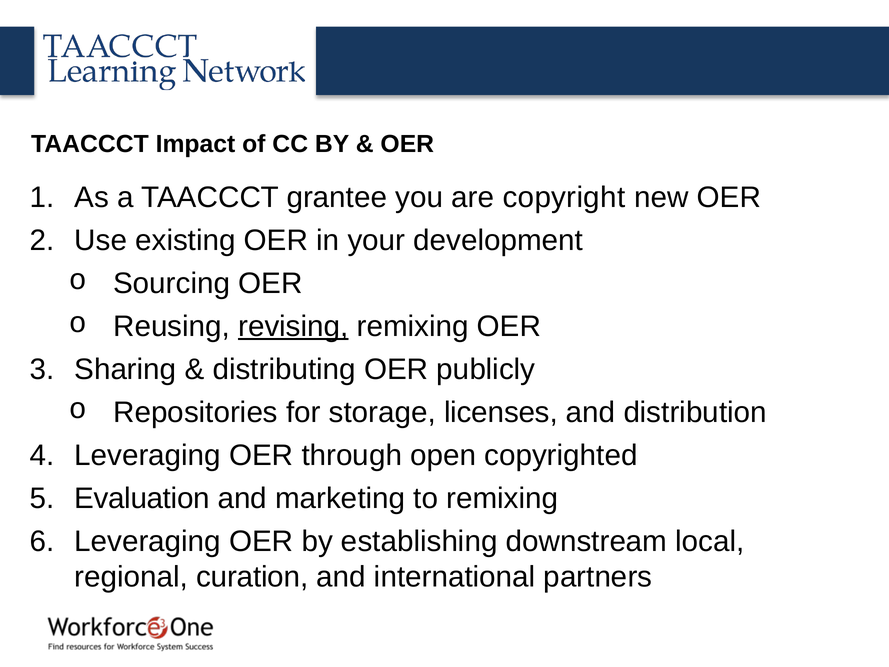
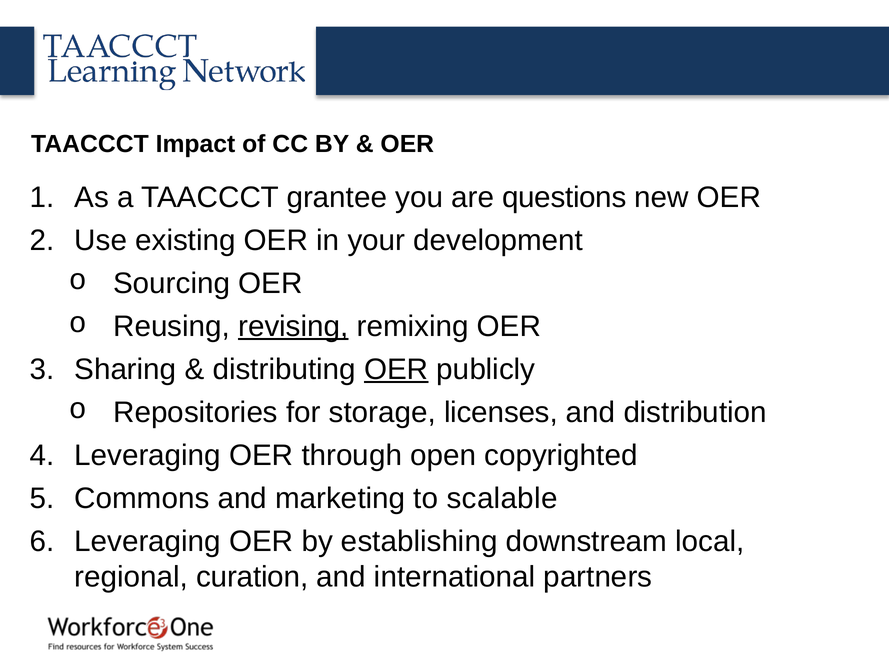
copyright: copyright -> questions (564, 197)
OER underline: none -> present (396, 369)
Evaluation: Evaluation -> Commons (142, 498)
to remixing: remixing -> scalable (502, 498)
